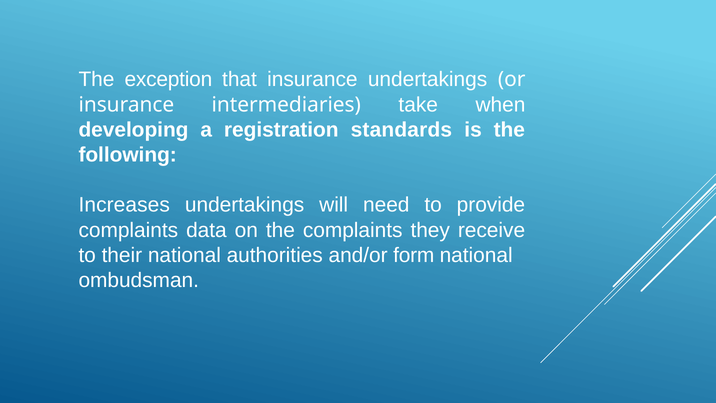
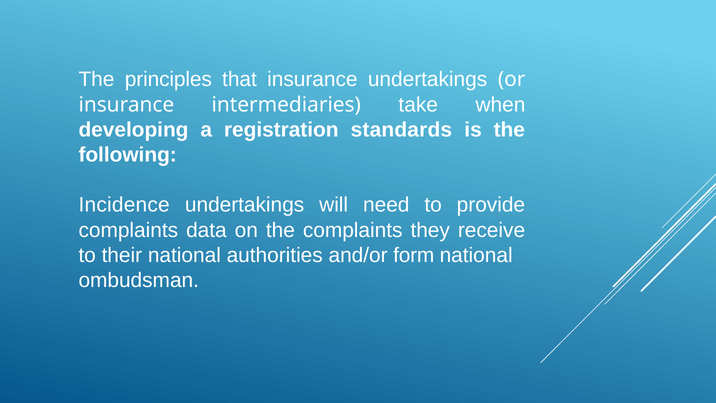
exception: exception -> principles (168, 80)
Increases: Increases -> Incidence (124, 205)
